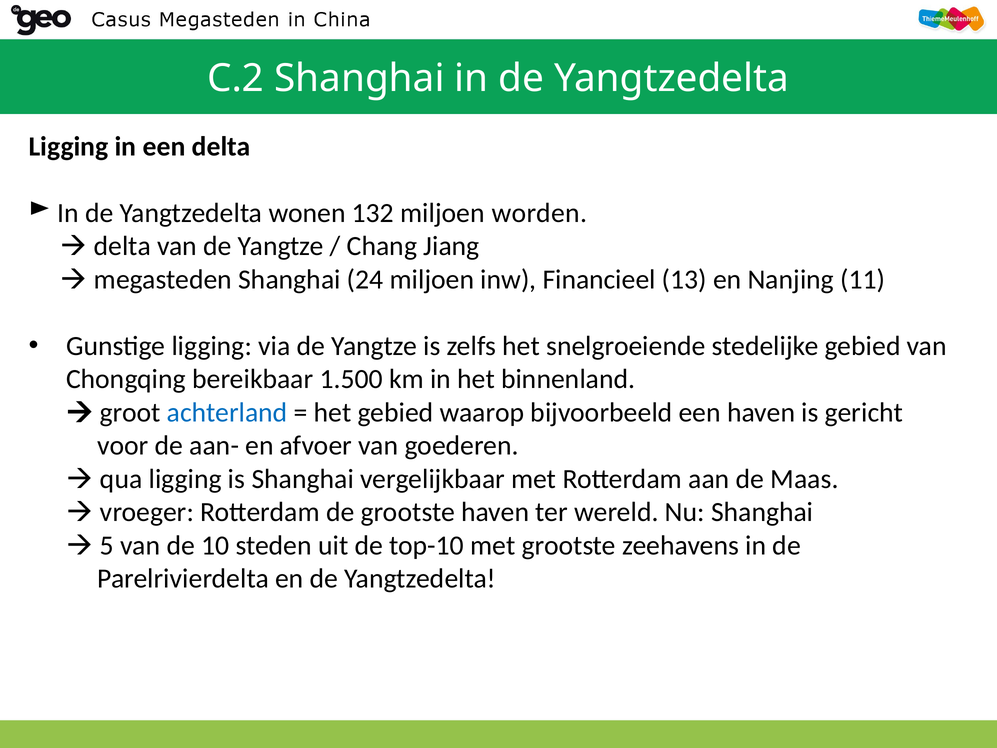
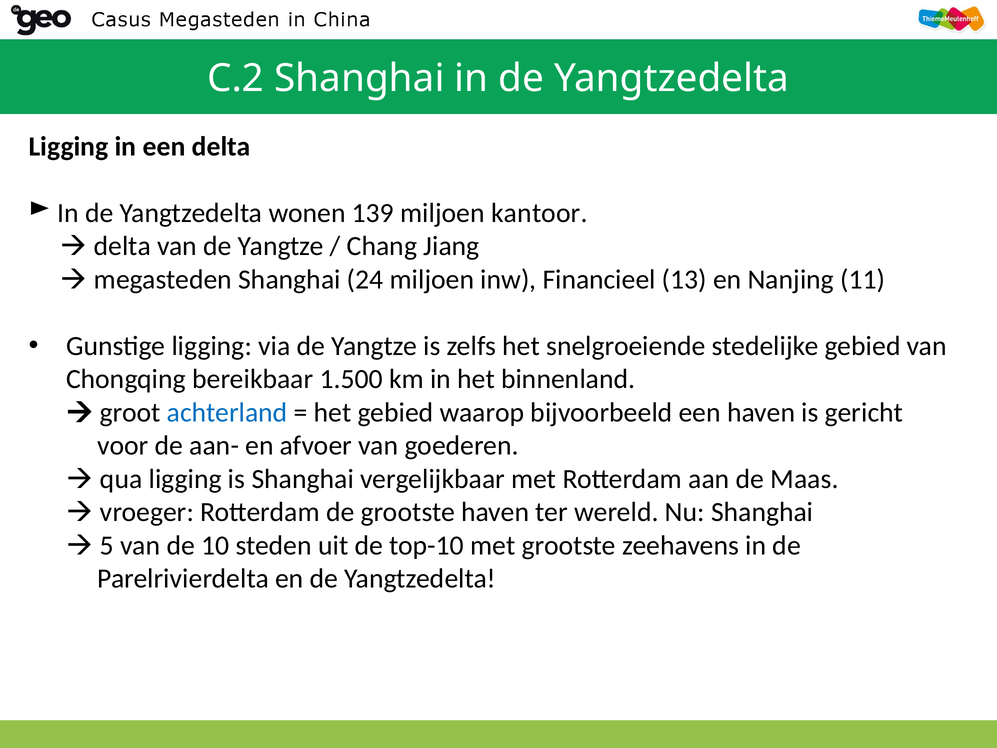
132: 132 -> 139 (373, 213)
worden: worden -> kantoor (539, 213)
